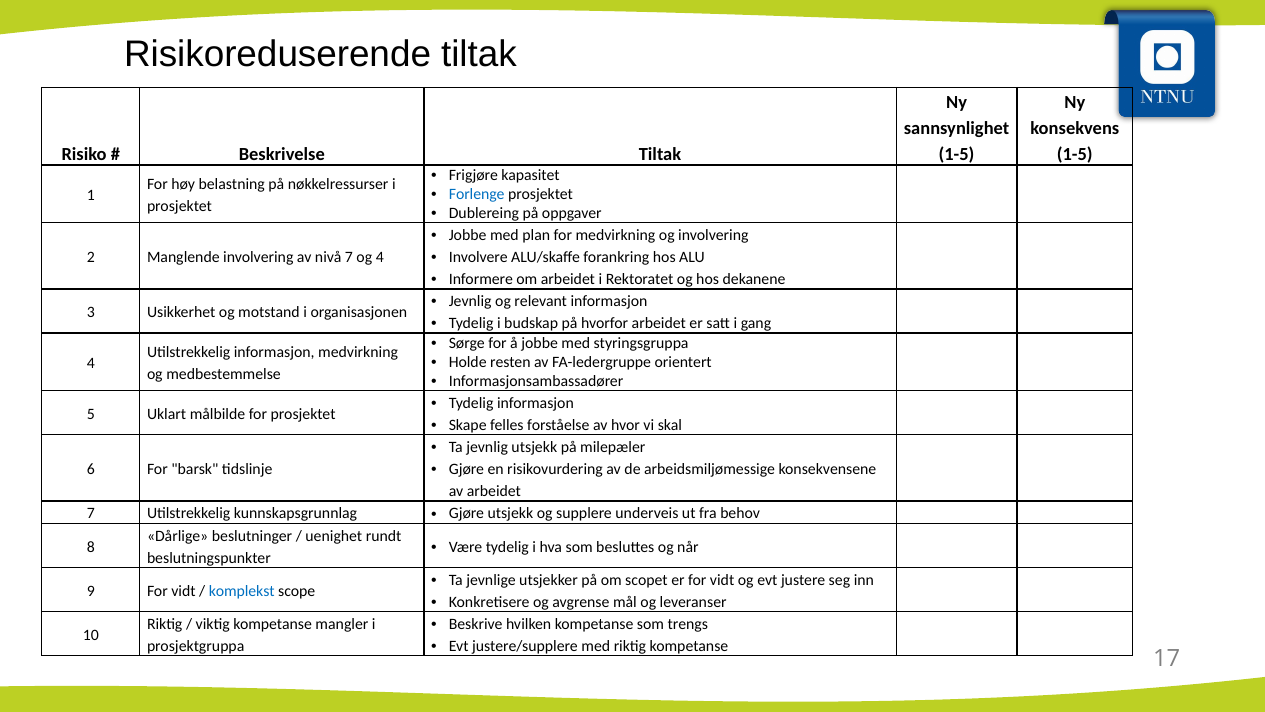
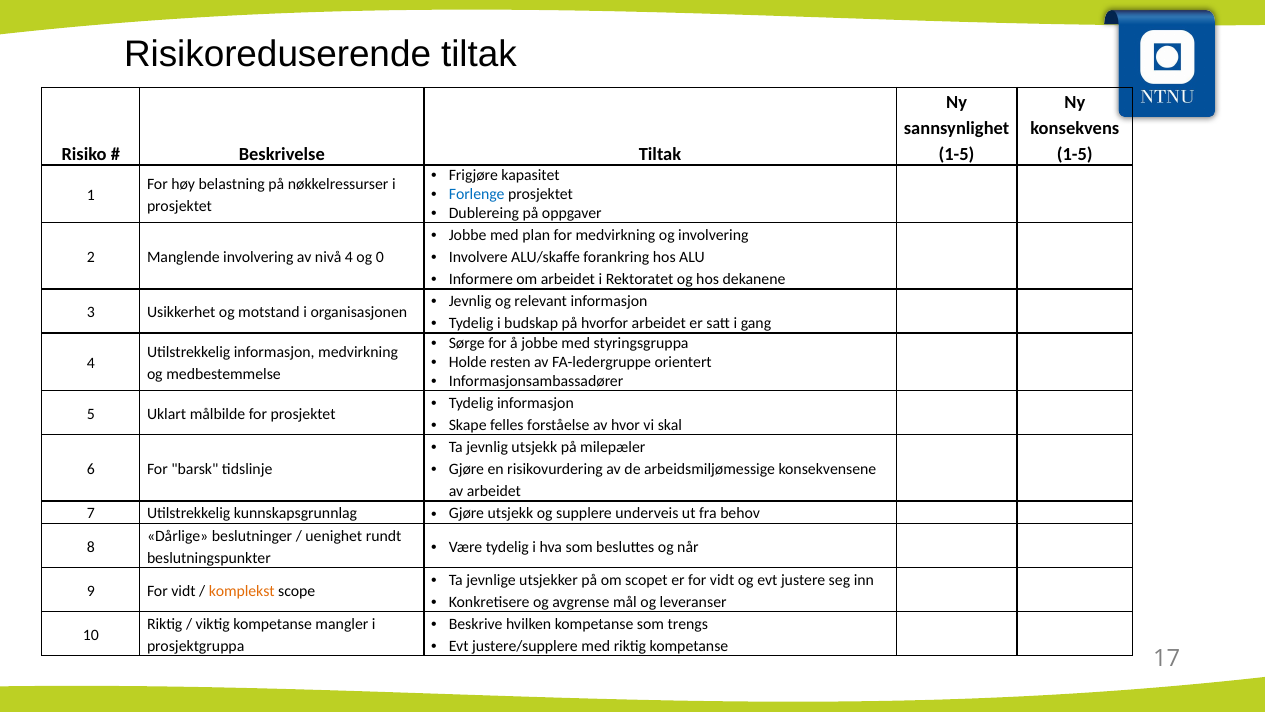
nivå 7: 7 -> 4 (349, 257)
og 4: 4 -> 0 (380, 257)
komplekst colour: blue -> orange (242, 591)
